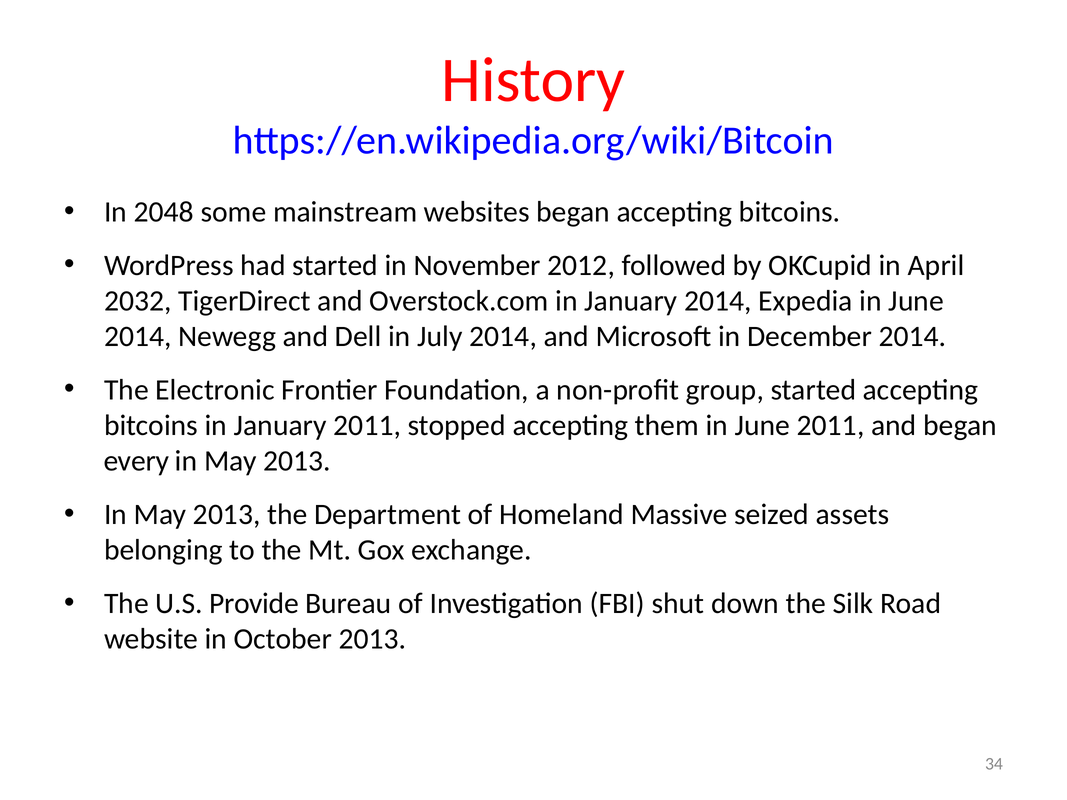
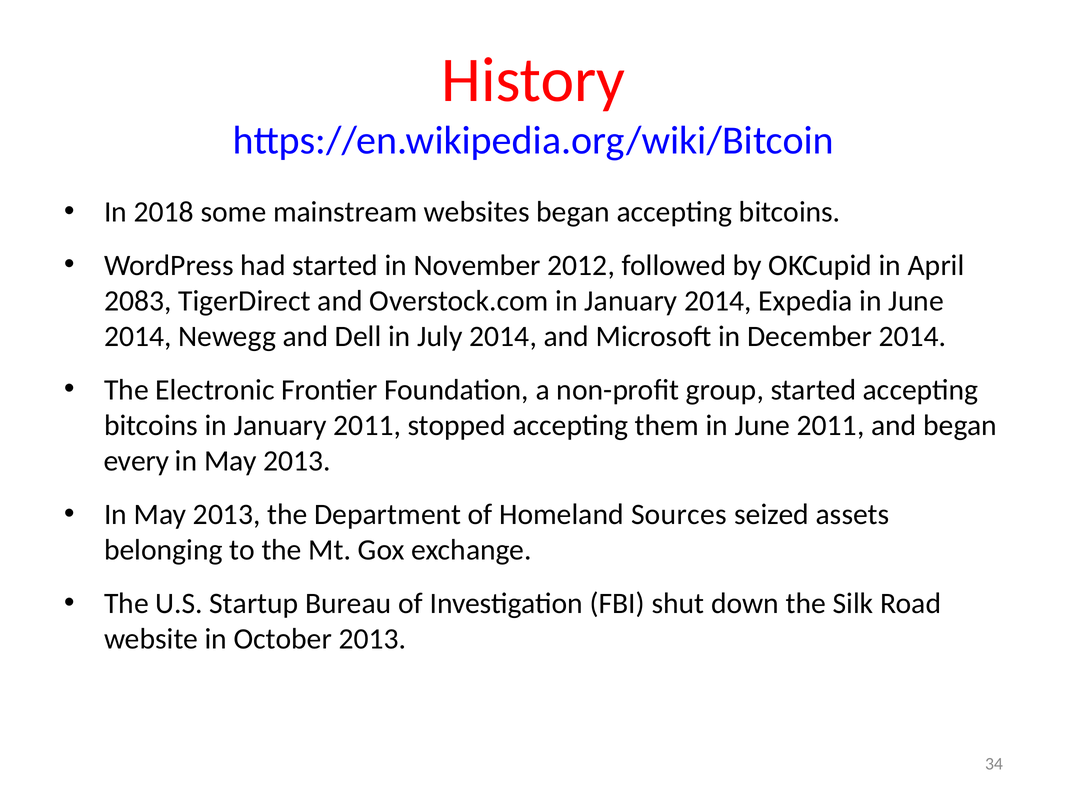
2048: 2048 -> 2018 (164, 212)
2032: 2032 -> 2083 (138, 301)
Massive: Massive -> Sources (679, 515)
Provide: Provide -> Startup (254, 604)
